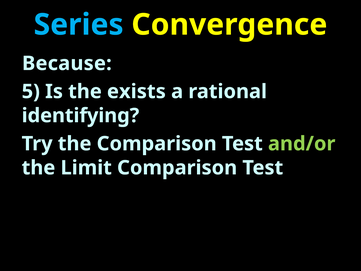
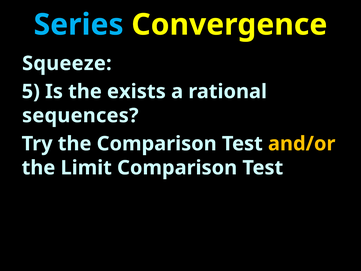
Because: Because -> Squeeze (67, 63)
identifying: identifying -> sequences (80, 116)
and/or colour: light green -> yellow (302, 144)
